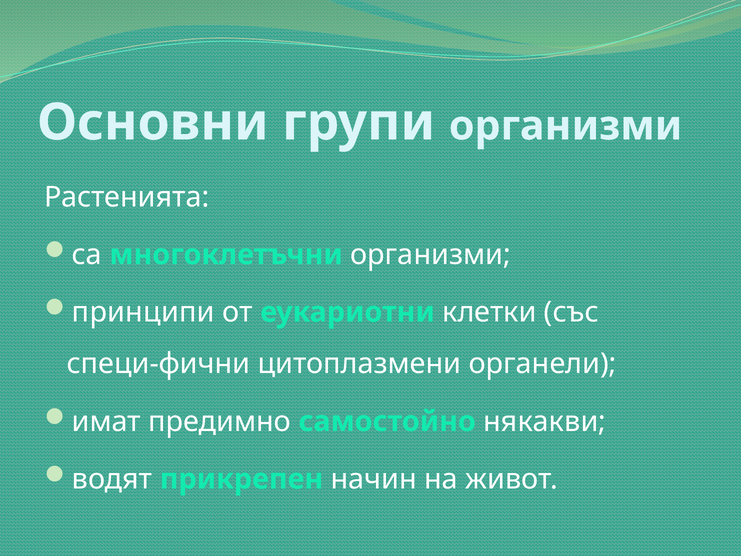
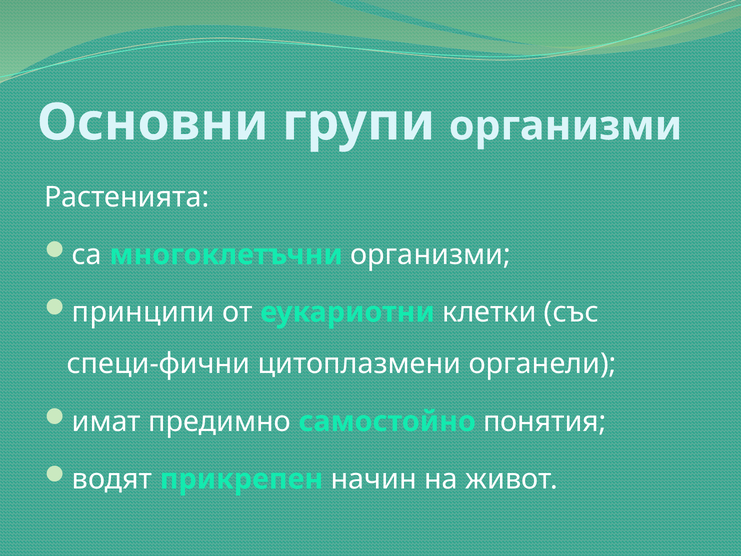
някакви: някакви -> понятия (545, 421)
